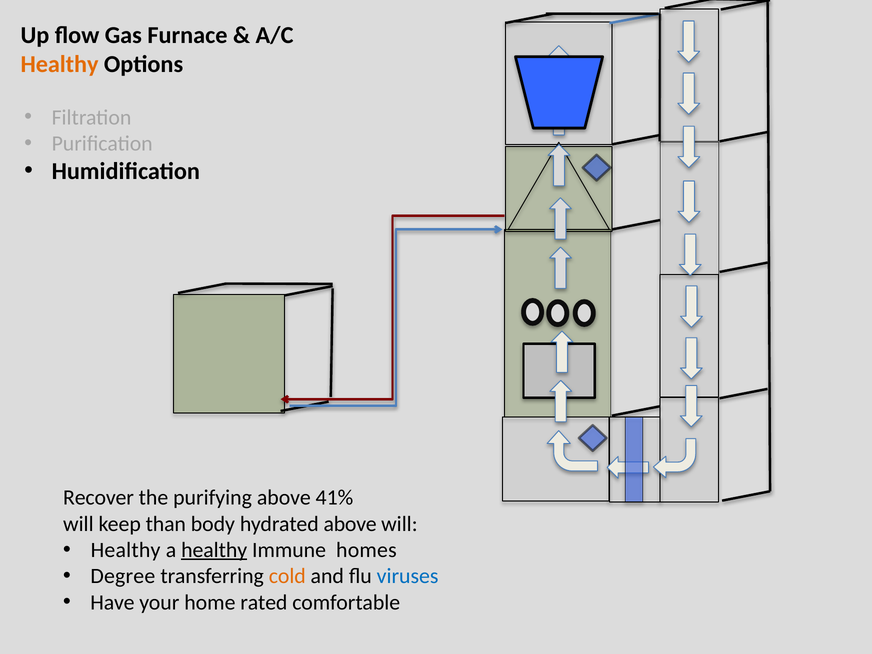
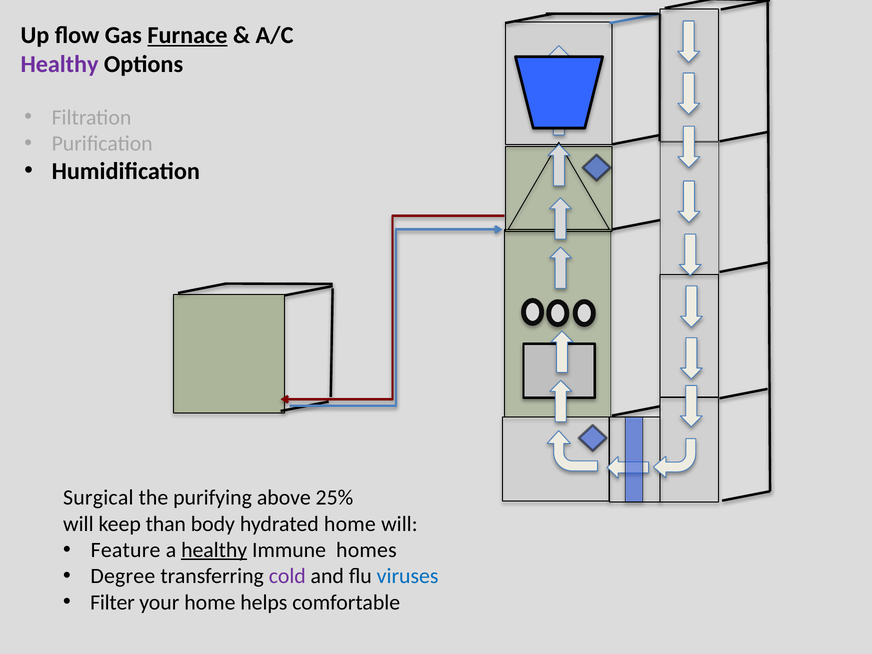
Furnace underline: none -> present (187, 35)
Healthy colour: orange -> purple (60, 64)
Recover: Recover -> Surgical (98, 498)
41%: 41% -> 25% (334, 498)
hydrated above: above -> home (350, 524)
Healthy: Healthy -> Feature (126, 550)
cold colour: orange -> purple (287, 576)
Have: Have -> Filter (112, 602)
rated: rated -> helps (264, 602)
